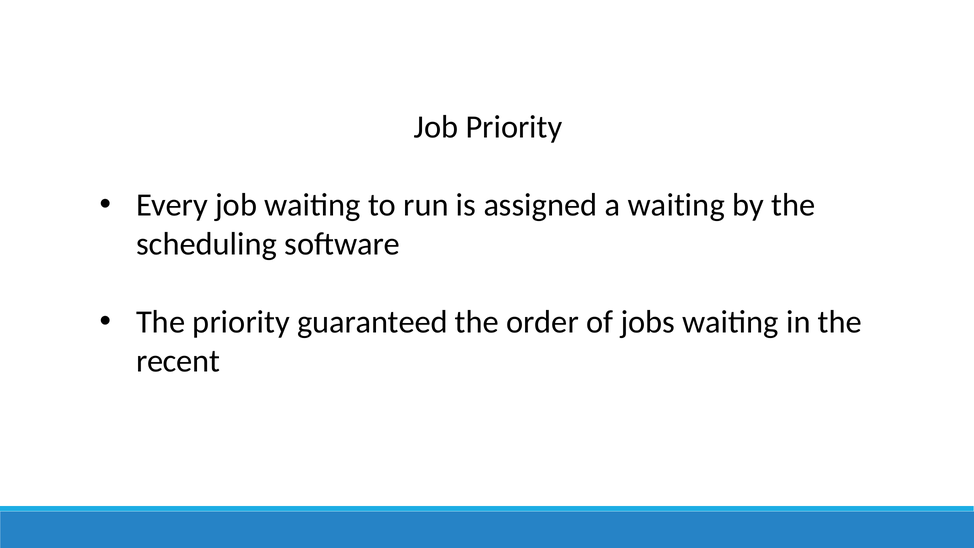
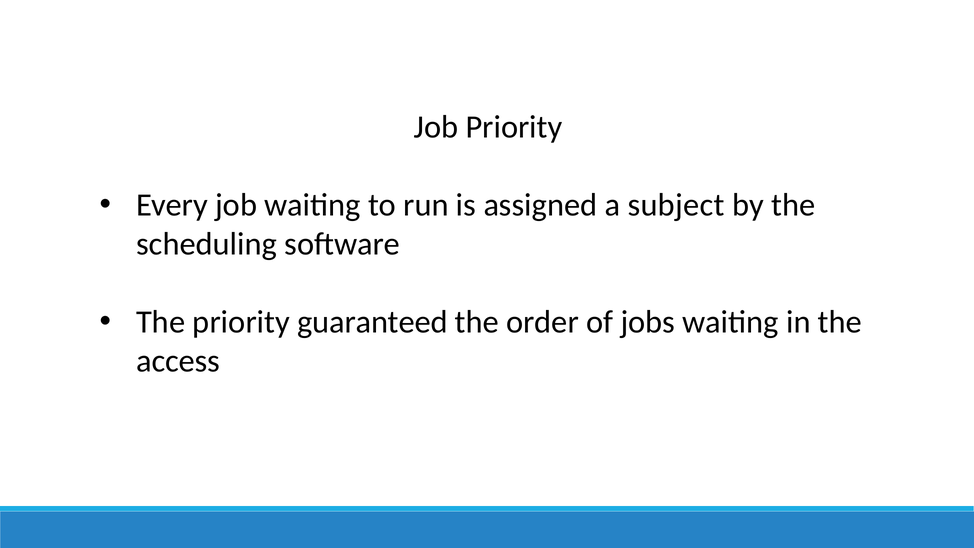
a waiting: waiting -> subject (676, 205)
recent: recent -> access (178, 361)
